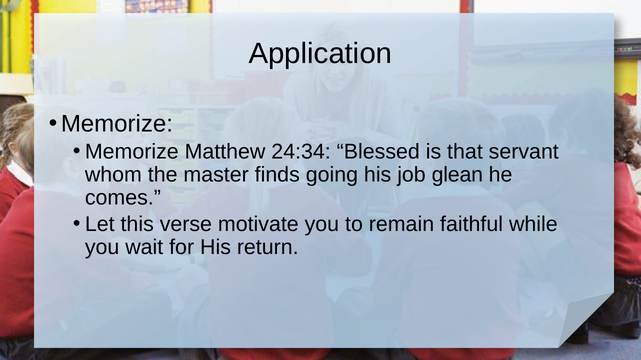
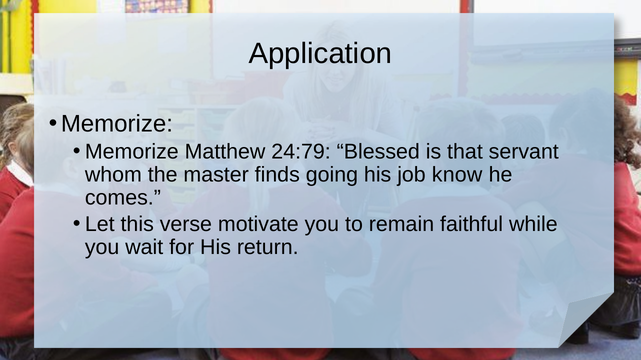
24:34: 24:34 -> 24:79 (301, 152)
glean: glean -> know (457, 175)
